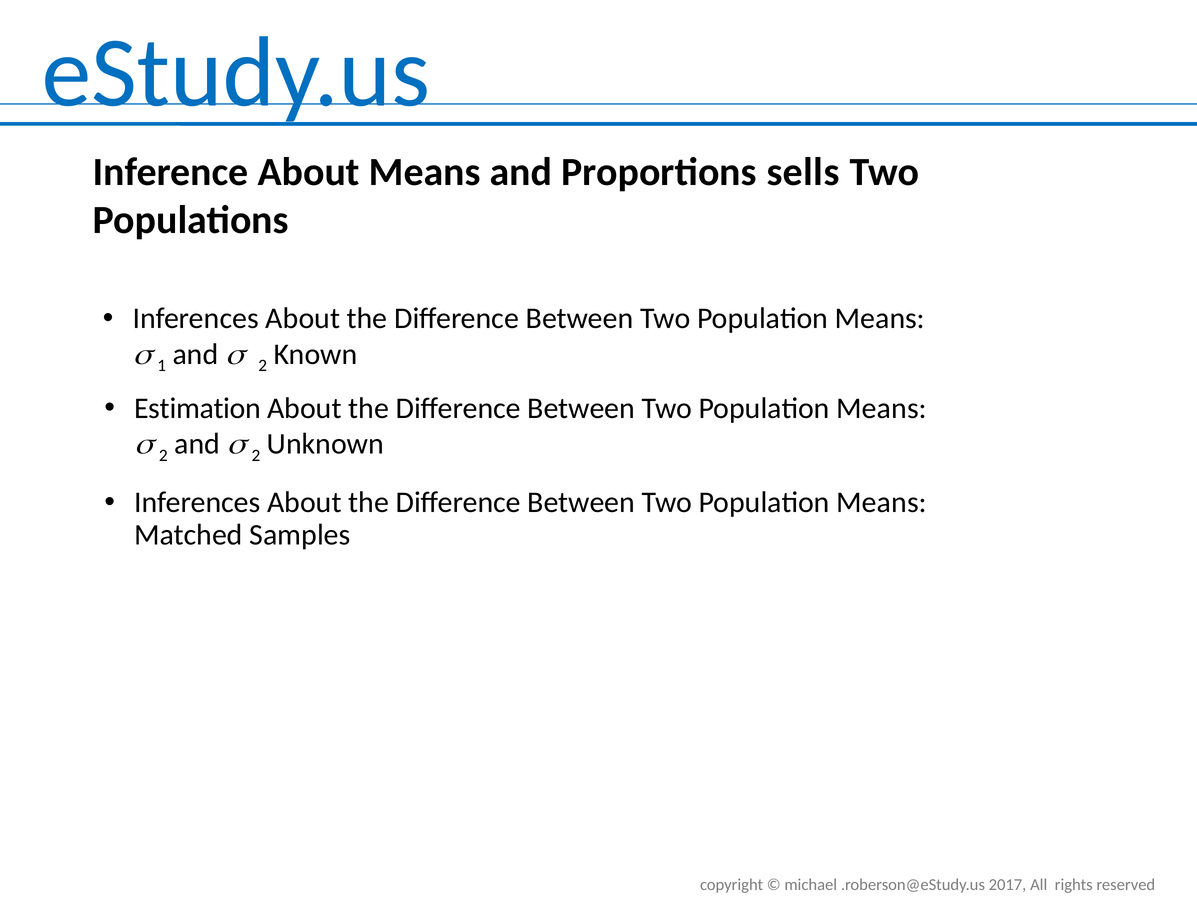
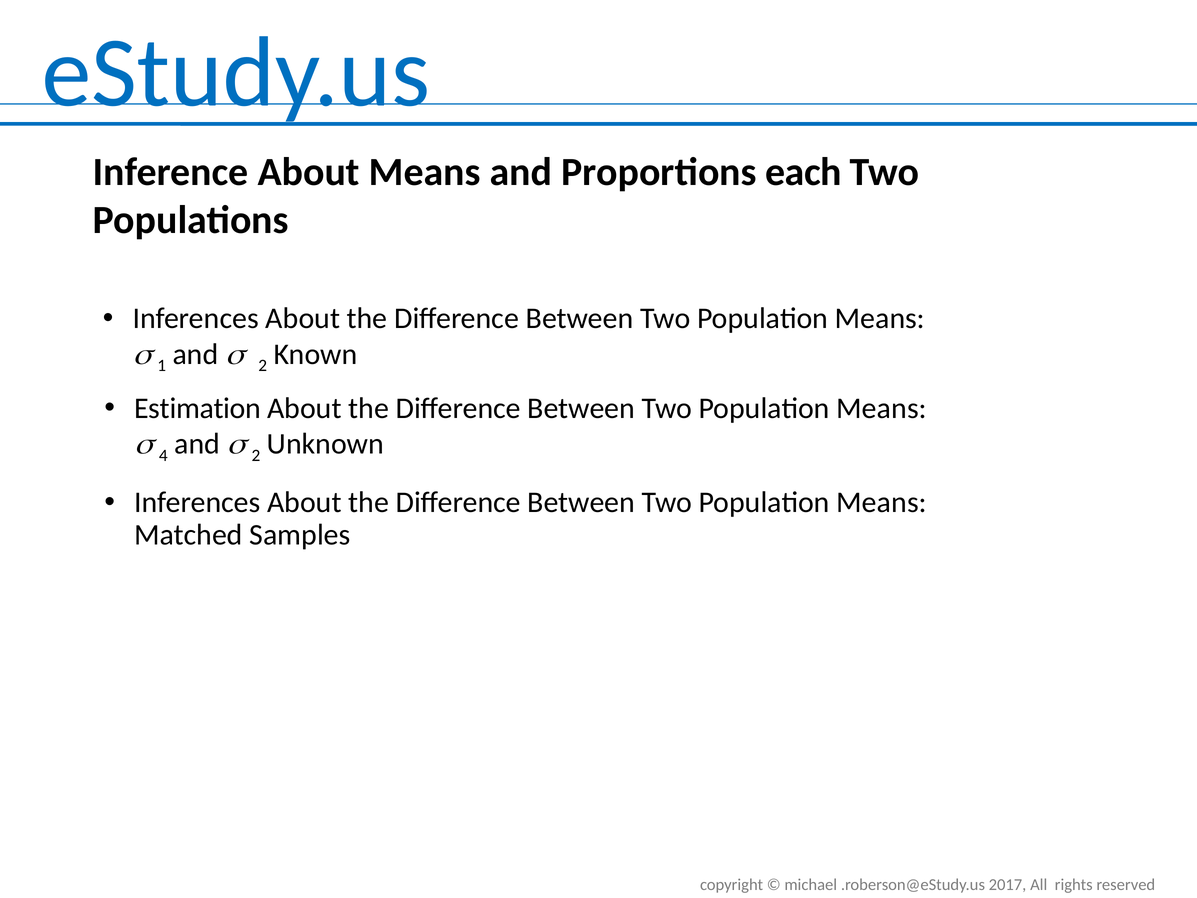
sells: sells -> each (803, 172)
2: 2 -> 4 (163, 456)
